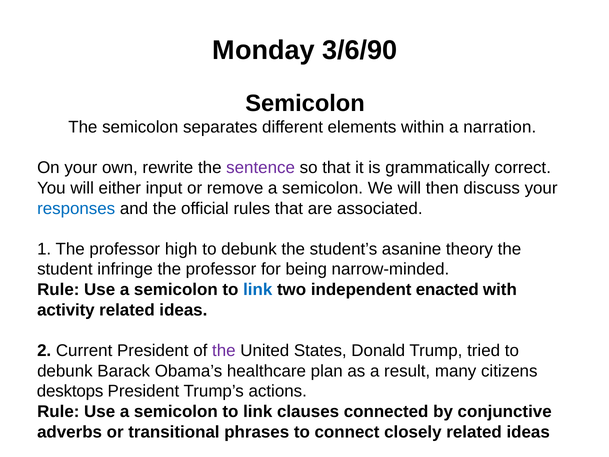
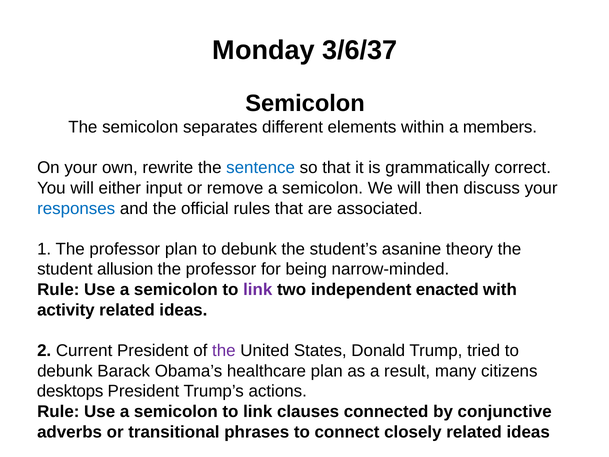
3/6/90: 3/6/90 -> 3/6/37 (360, 50)
narration: narration -> members (500, 127)
sentence colour: purple -> blue (261, 168)
professor high: high -> plan (181, 249)
infringe: infringe -> allusion (125, 269)
link colour: blue -> purple (258, 290)
